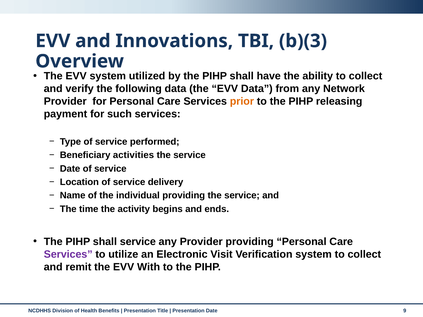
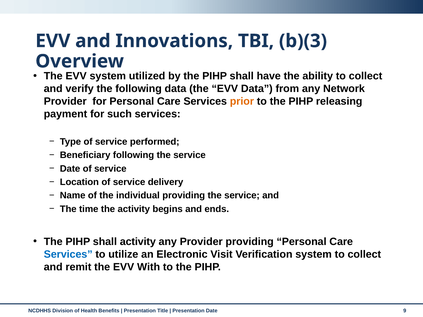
Beneficiary activities: activities -> following (134, 155)
shall service: service -> activity (138, 242)
Services colour: purple -> blue (68, 254)
